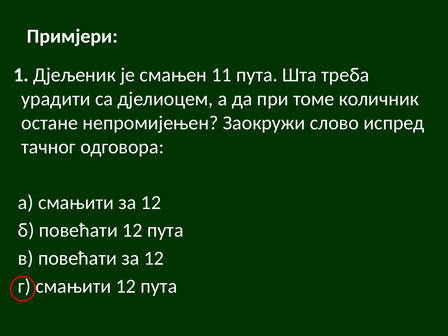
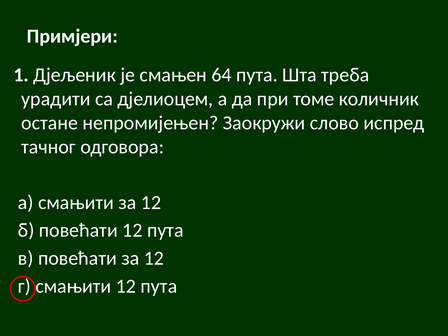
11: 11 -> 64 (222, 75)
